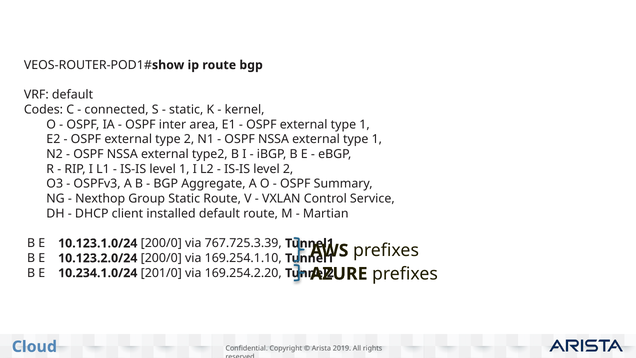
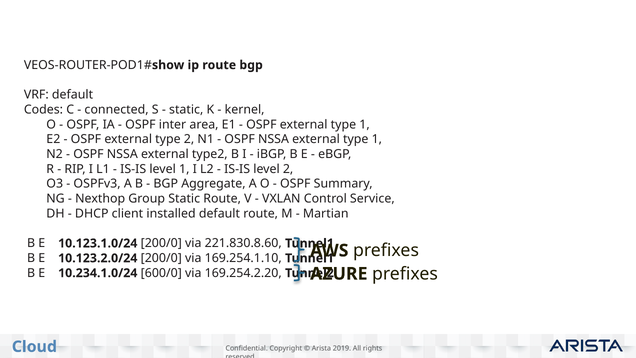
767.725.3.39: 767.725.3.39 -> 221.830.8.60 (243, 243)
201/0: 201/0 -> 600/0 (161, 273)
